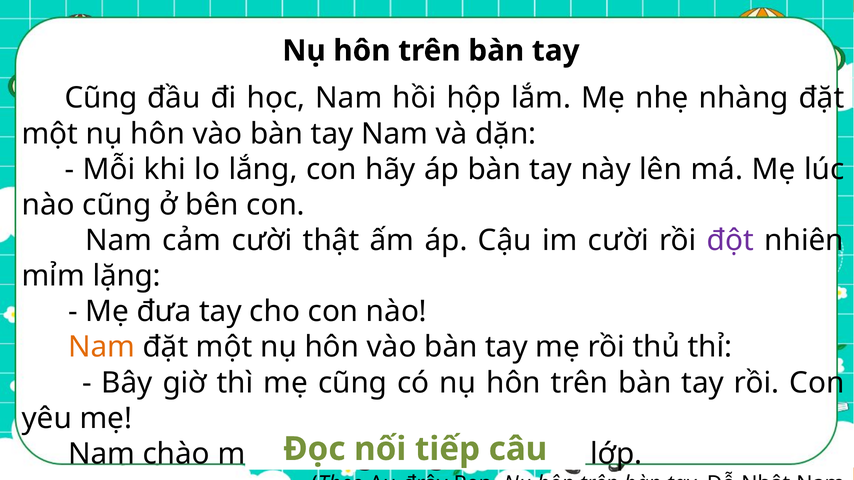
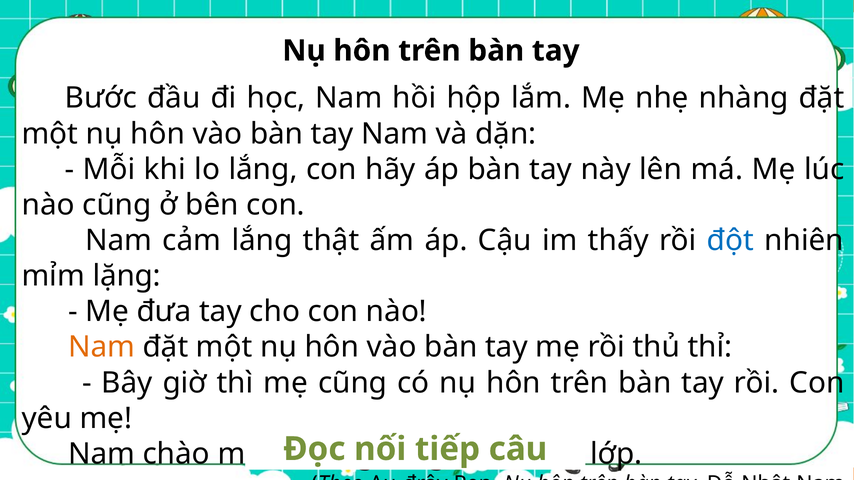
Cũng: Cũng -> Bước (101, 98)
cảm cười: cười -> lắng (262, 241)
im cười: cười -> thấy (618, 241)
đột colour: purple -> blue (730, 241)
